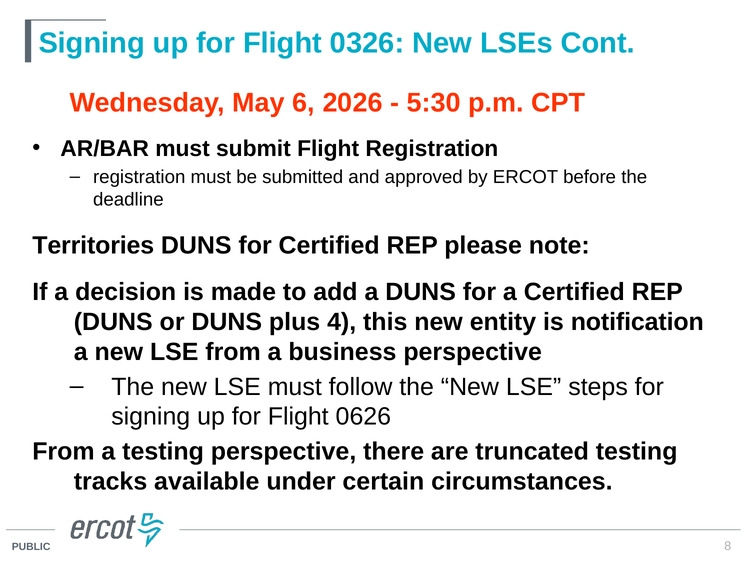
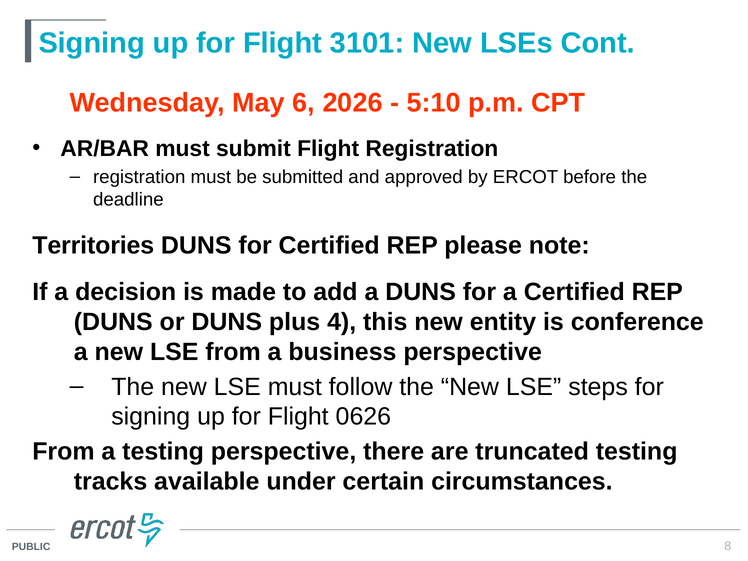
0326: 0326 -> 3101 (367, 43)
5:30: 5:30 -> 5:10 (434, 103)
notification: notification -> conference (637, 322)
